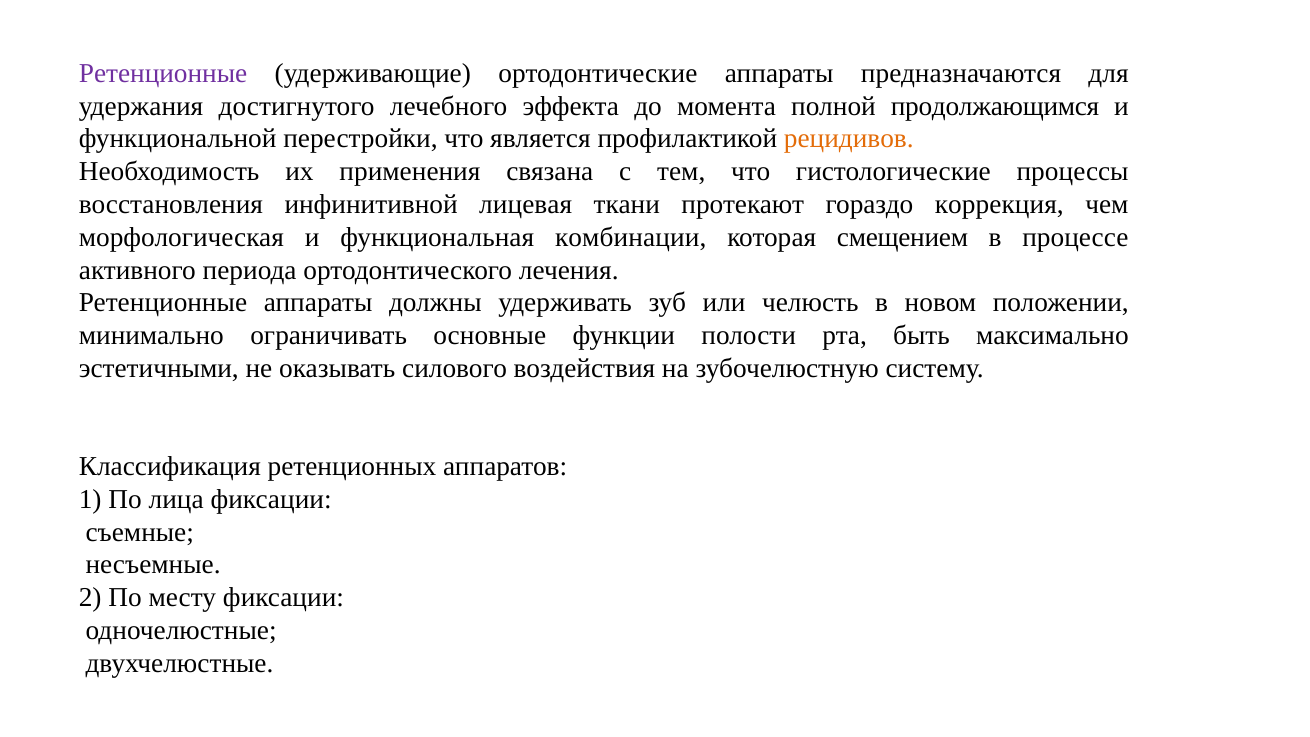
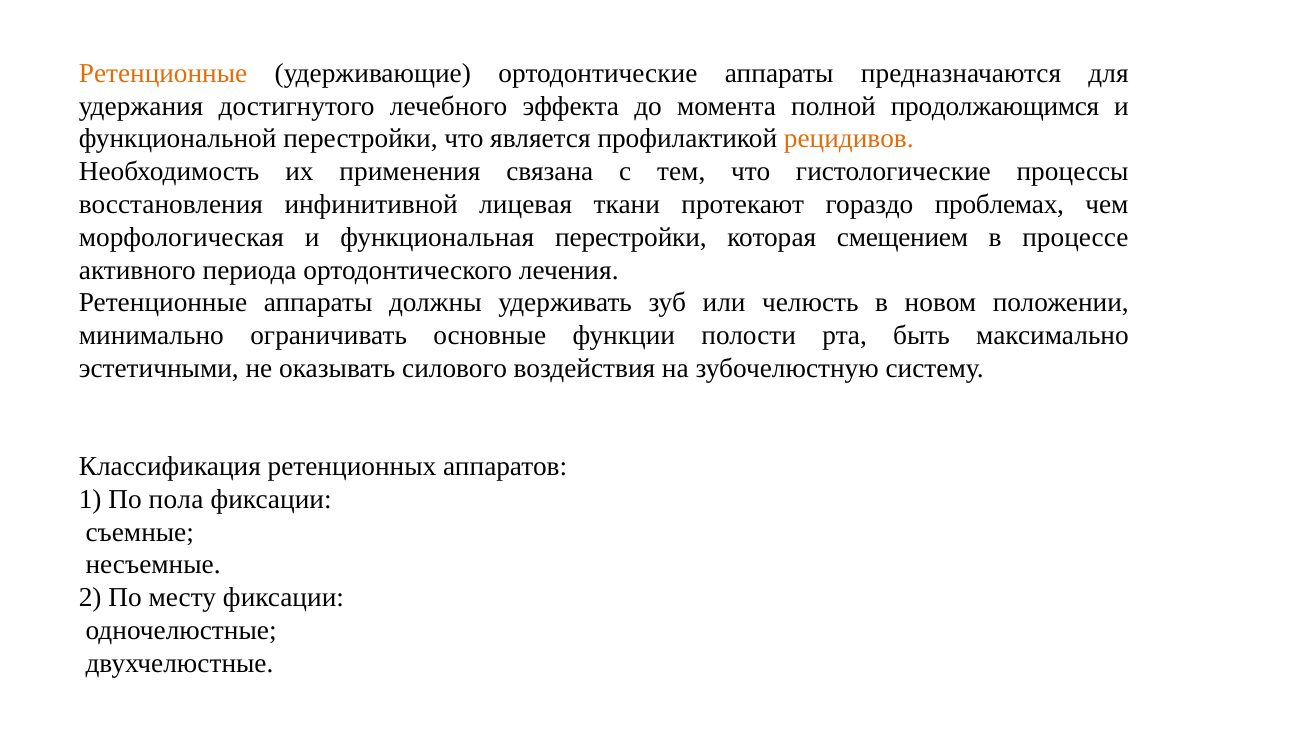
Ретенционные colour: purple -> orange (163, 73)
коррекция: коррекция -> проблемах (999, 204)
функциональная комбинации: комбинации -> перестройки (631, 237)
лица: лица -> пола (176, 499)
